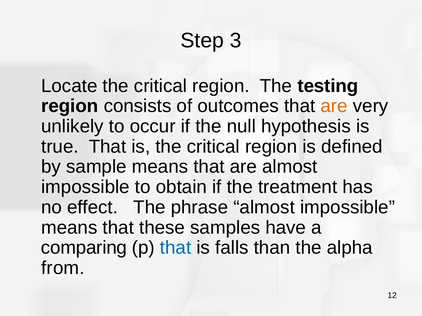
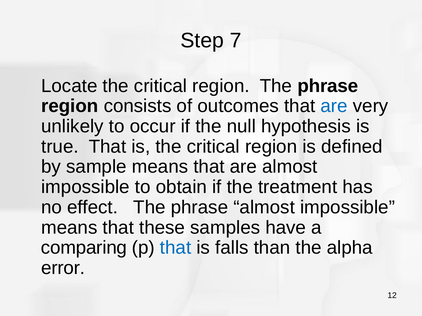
3: 3 -> 7 (236, 41)
region The testing: testing -> phrase (328, 86)
are colour: orange -> blue (334, 106)
from: from -> error (63, 268)
